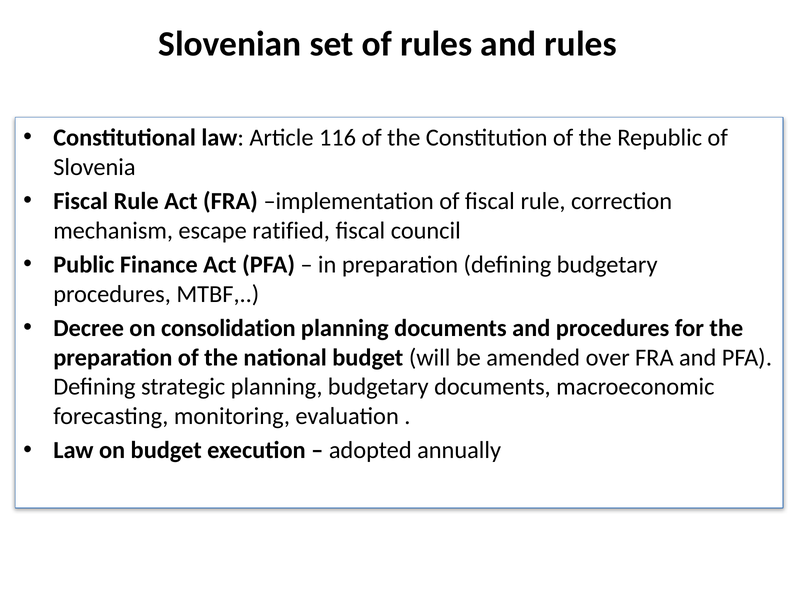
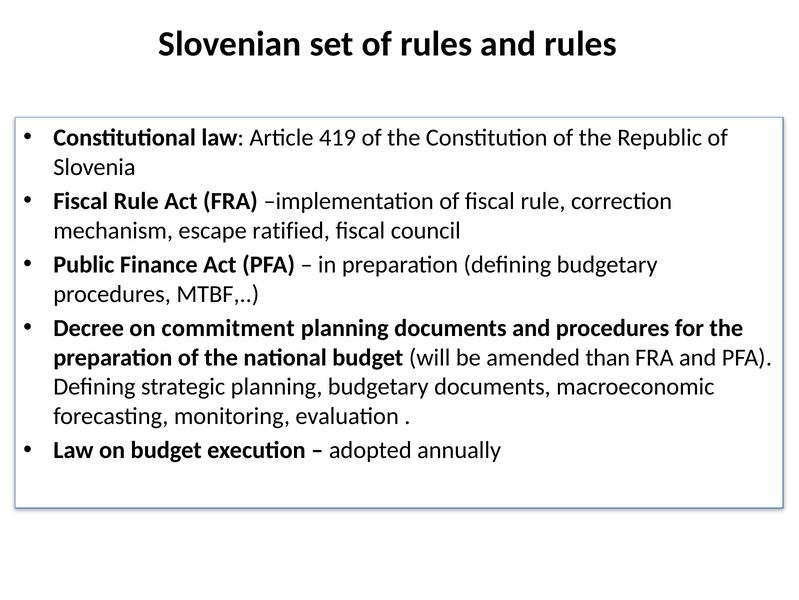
116: 116 -> 419 (338, 137)
consolidation: consolidation -> commitment (228, 328)
over: over -> than (608, 357)
